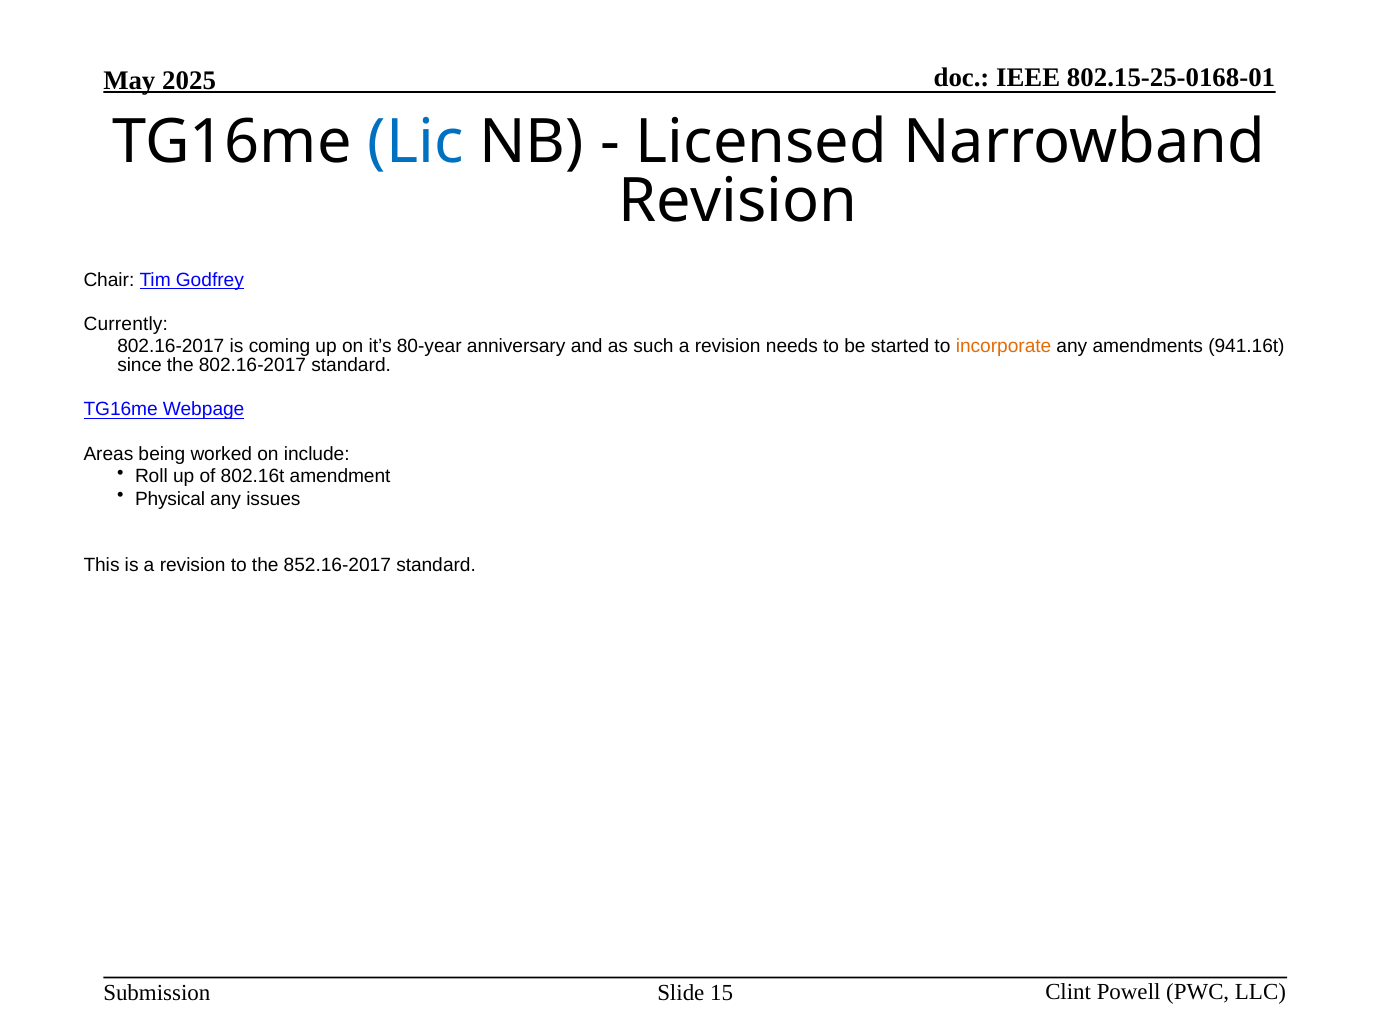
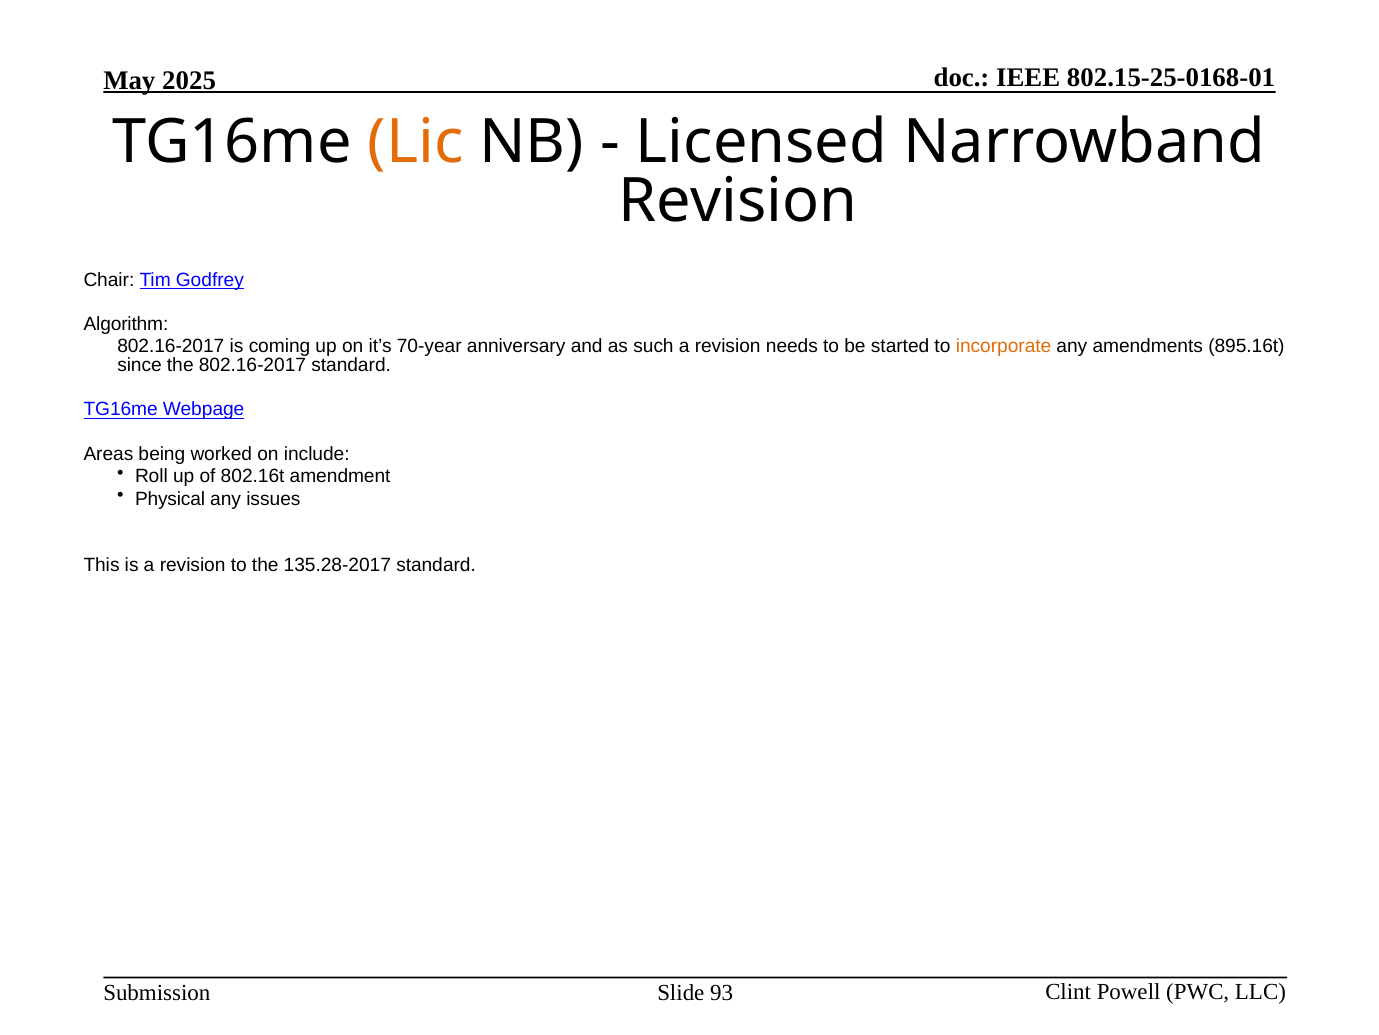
Lic colour: blue -> orange (416, 142)
Currently: Currently -> Algorithm (126, 324)
80-year: 80-year -> 70-year (429, 346)
941.16t: 941.16t -> 895.16t (1246, 346)
852.16-2017: 852.16-2017 -> 135.28-2017 (337, 565)
15: 15 -> 93 (722, 992)
